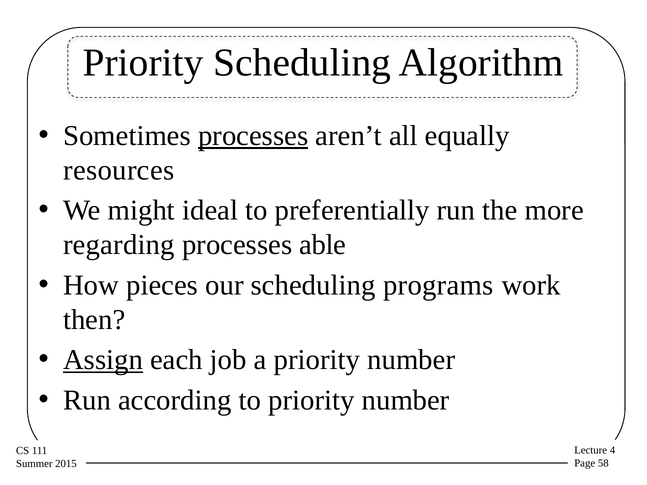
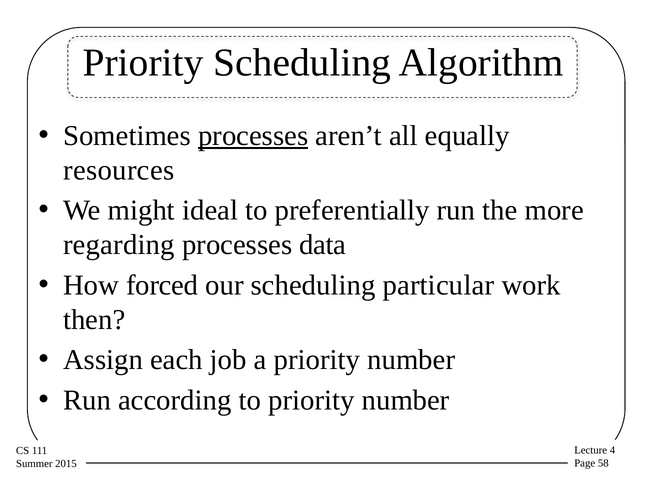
able: able -> data (323, 245)
pieces: pieces -> forced (162, 285)
programs: programs -> particular (438, 285)
Assign underline: present -> none (103, 360)
